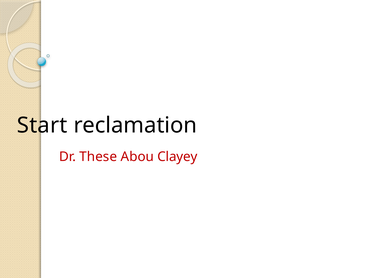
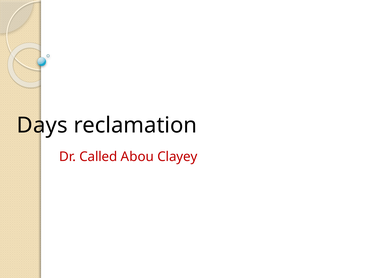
Start: Start -> Days (42, 125)
These: These -> Called (98, 156)
